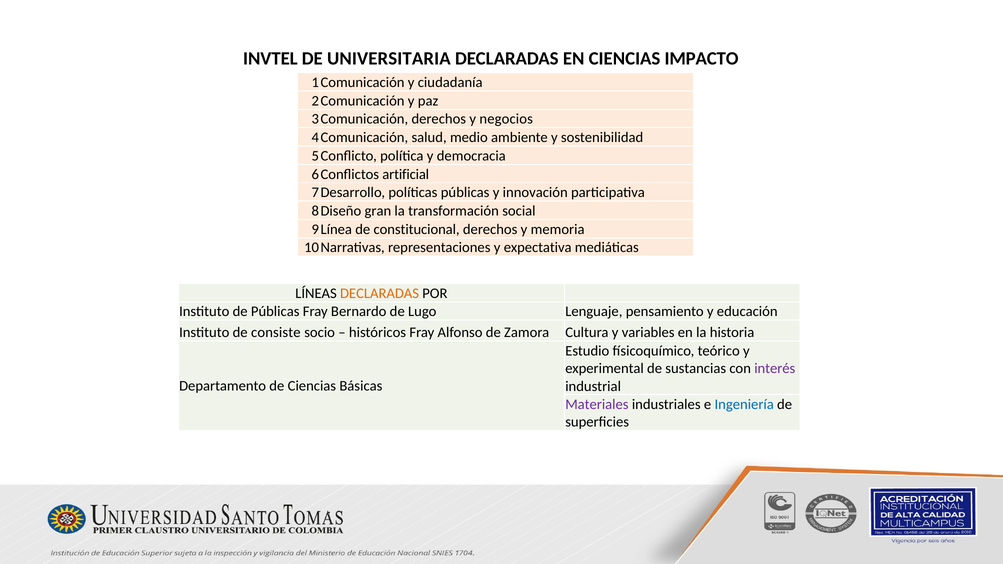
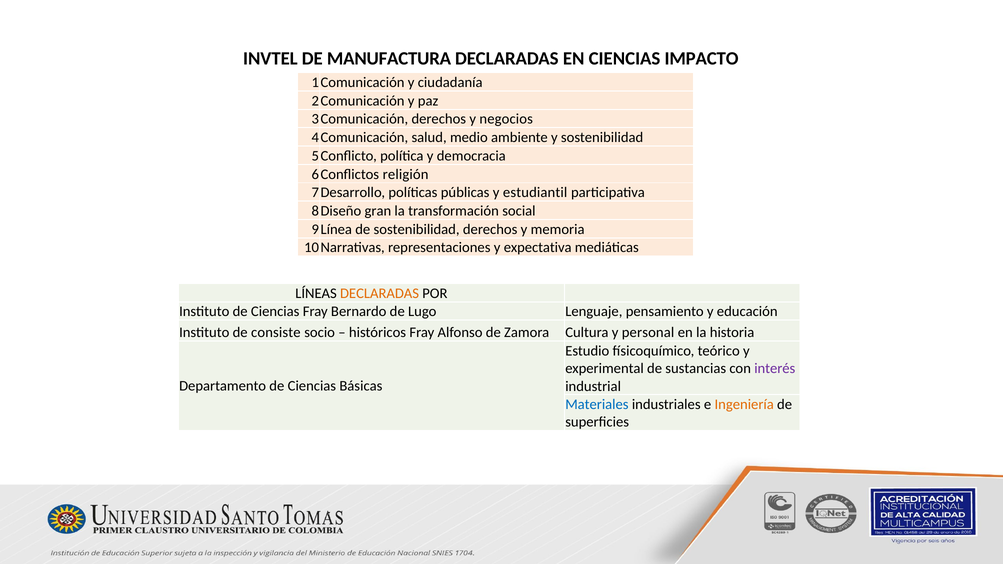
UNIVERSITARIA: UNIVERSITARIA -> MANUFACTURA (389, 59)
artificial: artificial -> religión (406, 174)
innovación: innovación -> estudiantil (535, 193)
de constitucional: constitucional -> sostenibilidad (417, 229)
Instituto de Públicas: Públicas -> Ciencias (275, 312)
variables: variables -> personal (648, 332)
Materiales colour: purple -> blue (597, 404)
Ingeniería colour: blue -> orange (744, 404)
